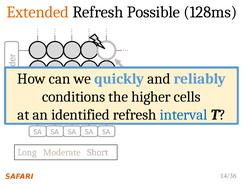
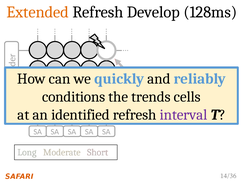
Possible: Possible -> Develop (153, 12)
higher: higher -> trends (151, 97)
interval colour: blue -> purple (183, 115)
